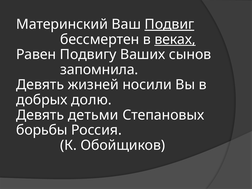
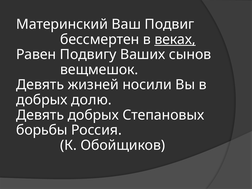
Подвиг underline: present -> none (169, 24)
запомнила: запомнила -> вещмешок (99, 70)
Девять детьми: детьми -> добрых (93, 115)
